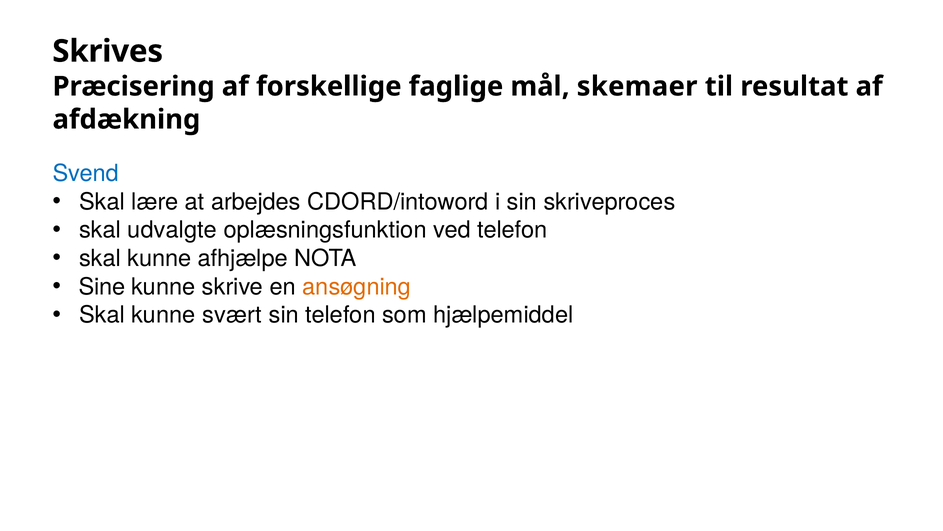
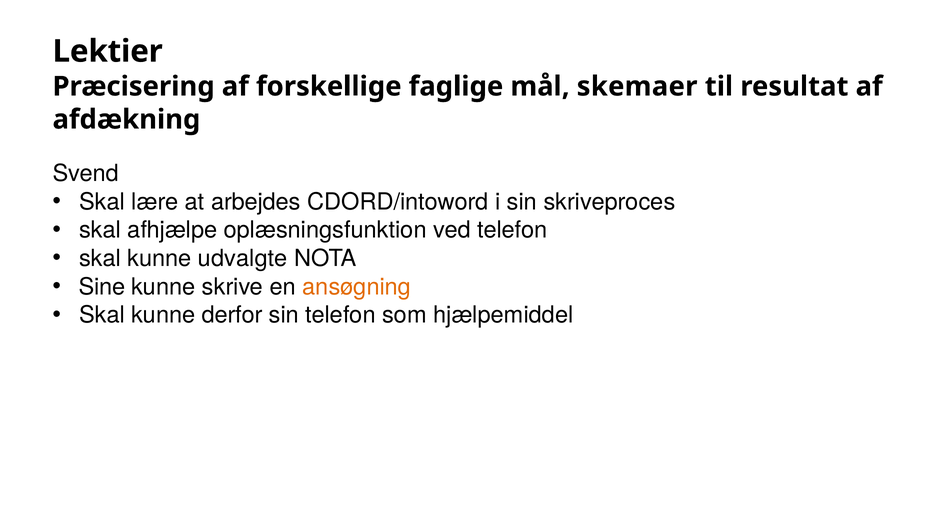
Skrives: Skrives -> Lektier (108, 51)
Svend colour: blue -> black (86, 173)
udvalgte: udvalgte -> afhjælpe (172, 230)
afhjælpe: afhjælpe -> udvalgte (243, 258)
svært: svært -> derfor (232, 315)
